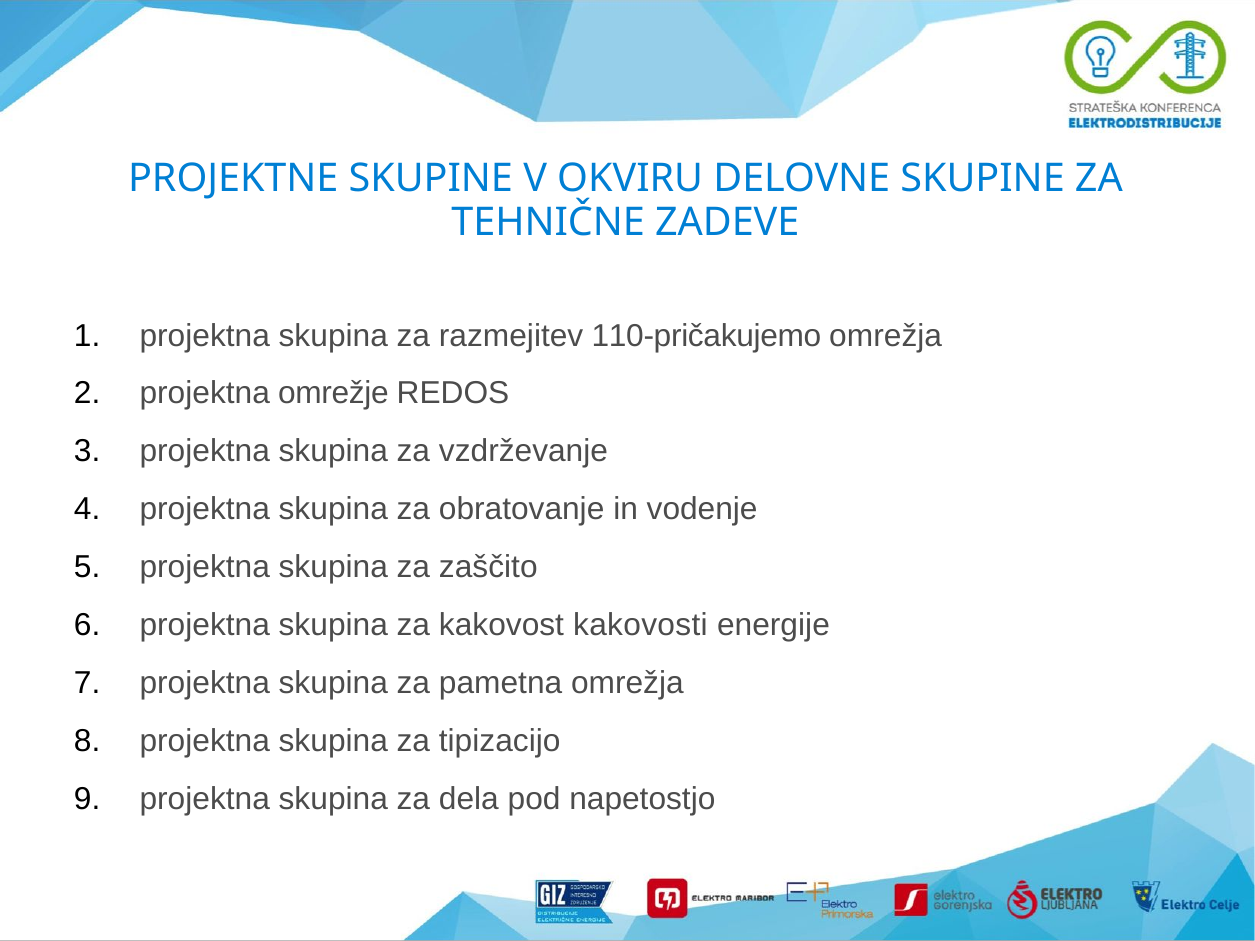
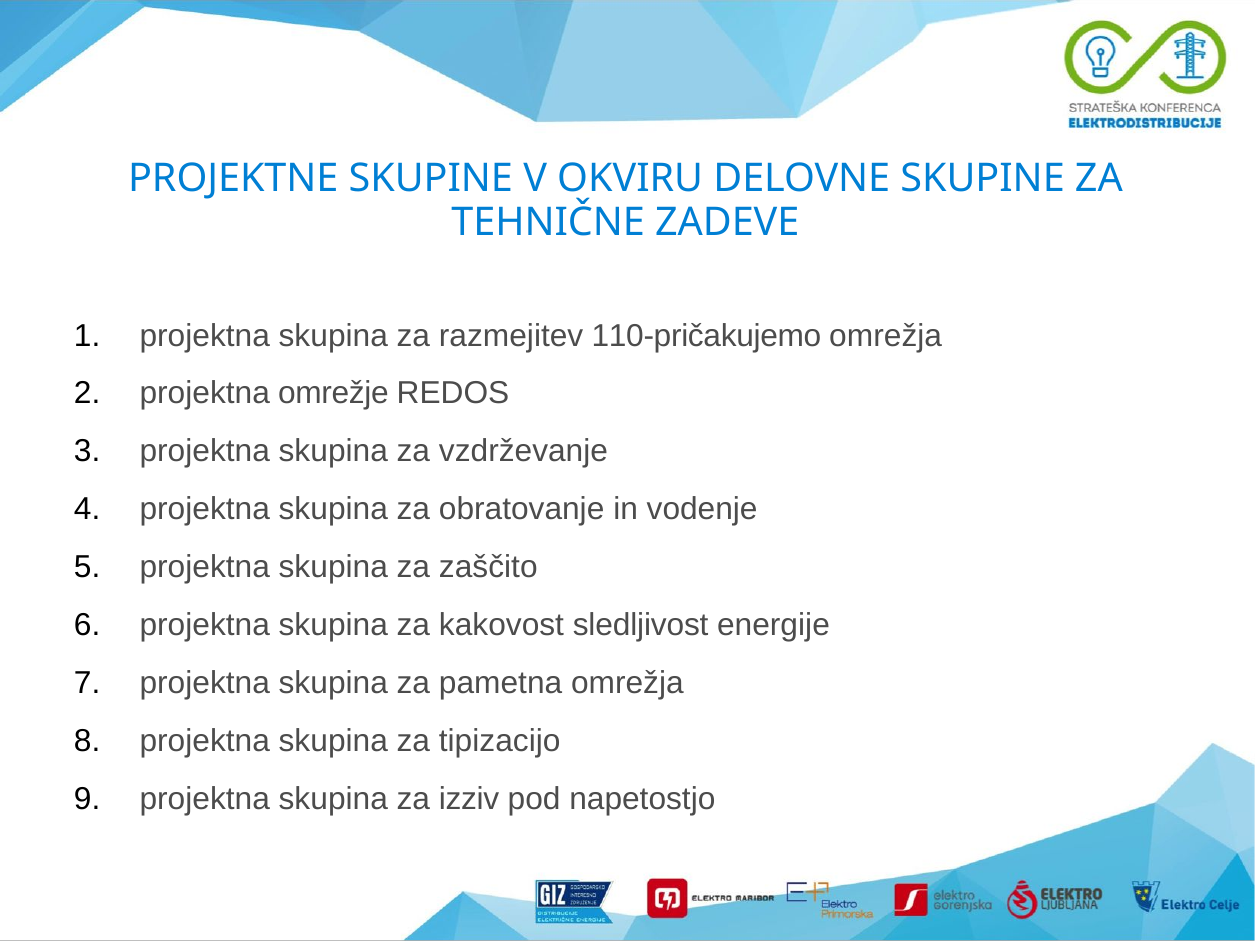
kakovosti: kakovosti -> sledljivost (641, 625)
dela: dela -> izziv (469, 799)
